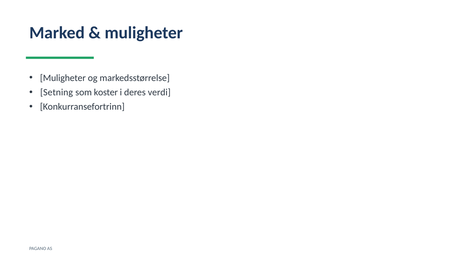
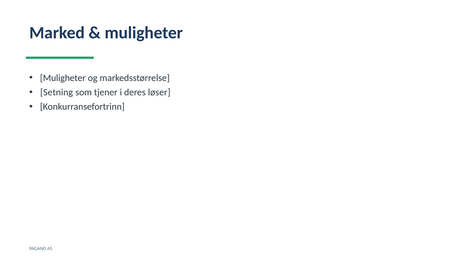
koster: koster -> tjener (106, 92)
verdi: verdi -> løser (159, 92)
